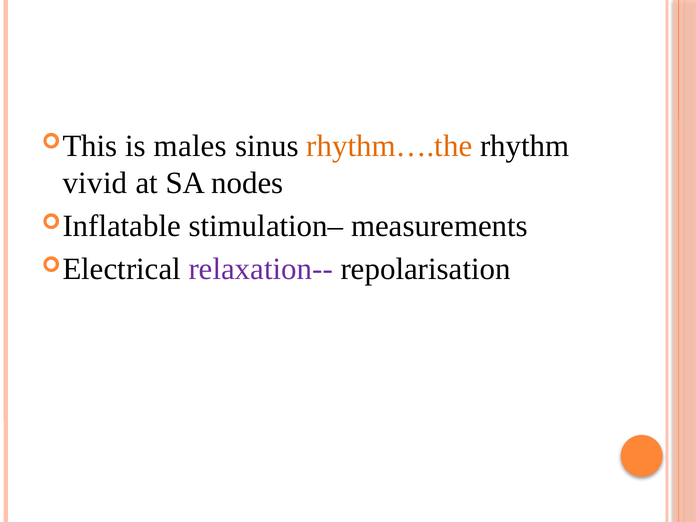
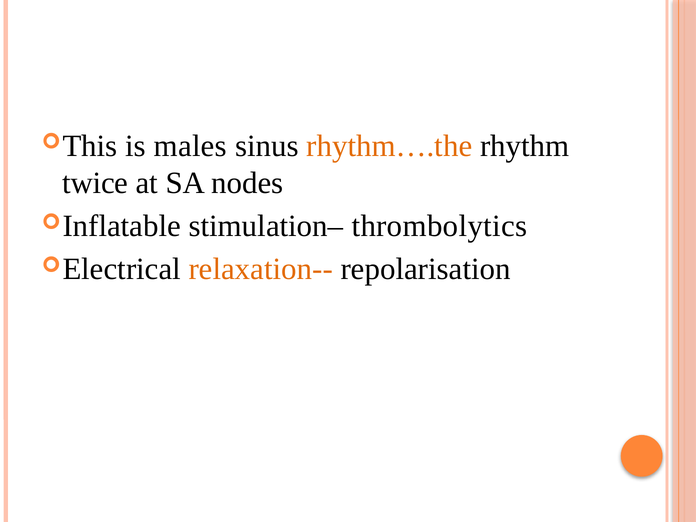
vivid: vivid -> twice (95, 183)
measurements: measurements -> thrombolytics (439, 226)
relaxation-- colour: purple -> orange (261, 269)
